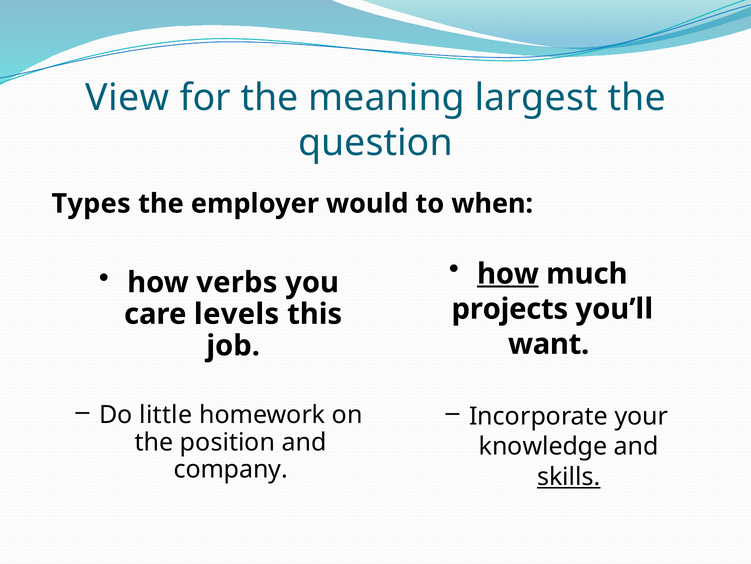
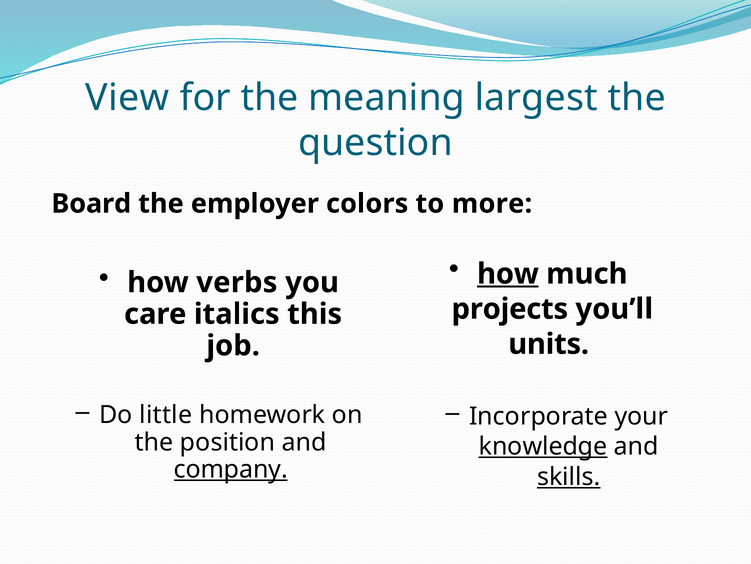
Types: Types -> Board (91, 203)
would: would -> colors (367, 203)
when: when -> more (492, 203)
levels: levels -> italics (237, 314)
want: want -> units (549, 344)
knowledge underline: none -> present (543, 446)
company underline: none -> present (231, 469)
